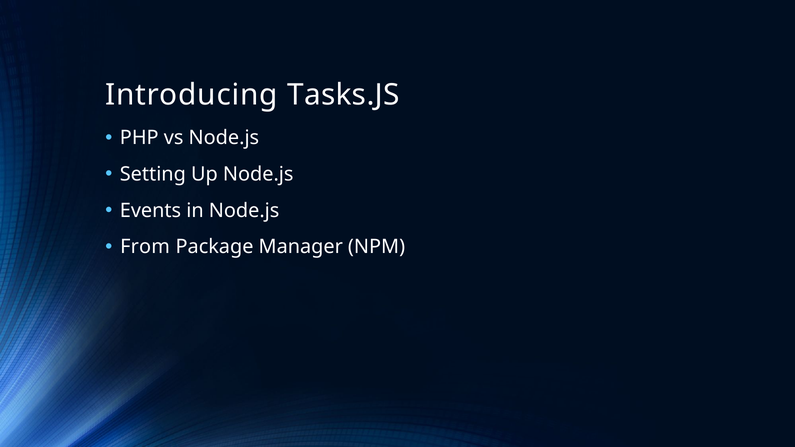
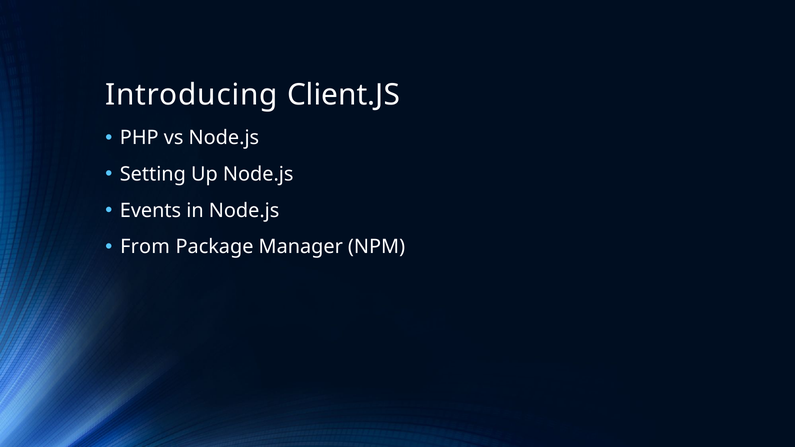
Tasks.JS: Tasks.JS -> Client.JS (344, 95)
